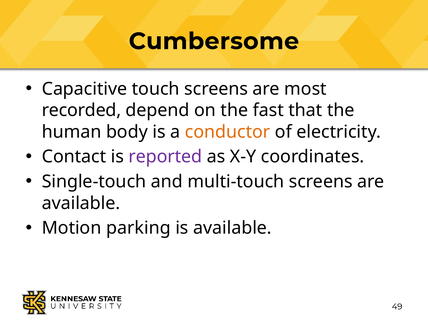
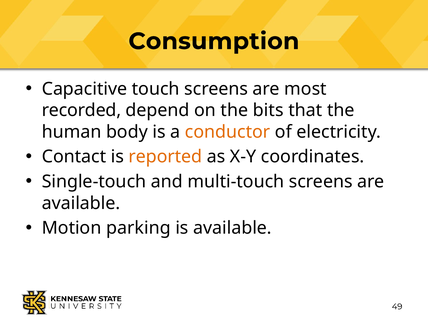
Cumbersome: Cumbersome -> Consumption (214, 41)
fast: fast -> bits (268, 110)
reported colour: purple -> orange (165, 157)
